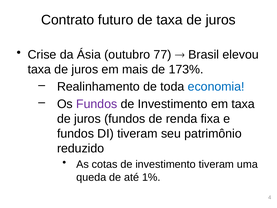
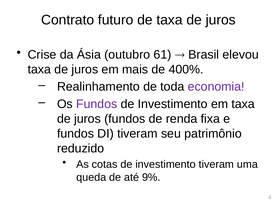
77: 77 -> 61 (162, 55)
173%: 173% -> 400% (186, 69)
economia colour: blue -> purple (216, 87)
1%: 1% -> 9% (151, 177)
